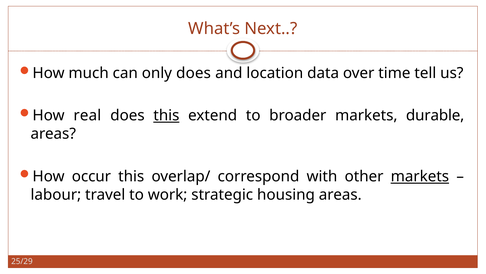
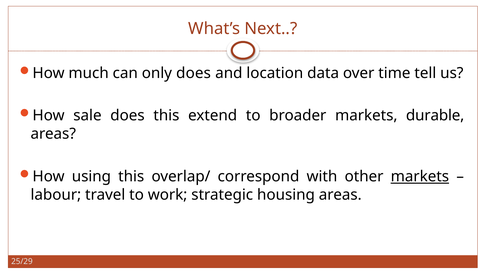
real: real -> sale (87, 115)
this underline: present -> none (166, 115)
occur: occur -> using (91, 176)
